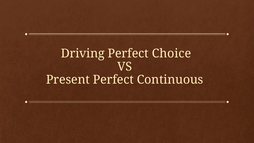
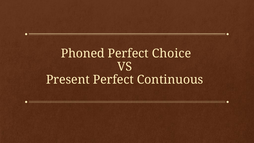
Driving: Driving -> Phoned (83, 53)
